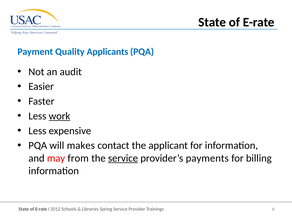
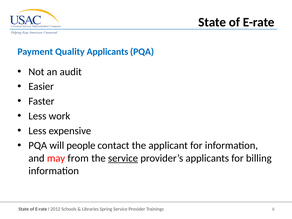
work underline: present -> none (59, 116)
makes: makes -> people (81, 146)
provider’s payments: payments -> applicants (207, 158)
